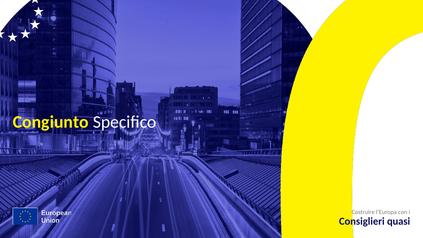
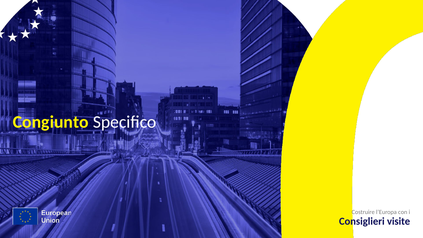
quasi: quasi -> visite (399, 221)
